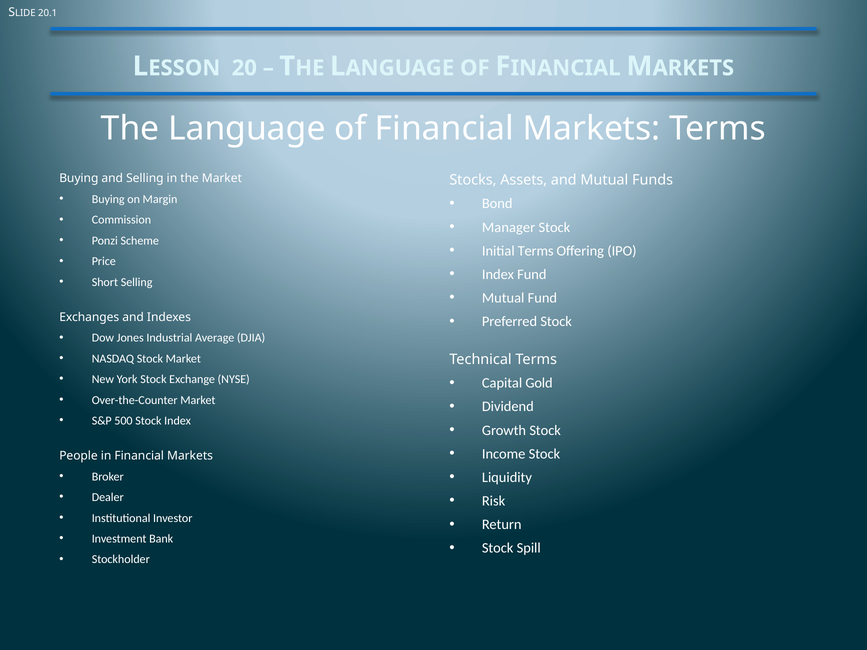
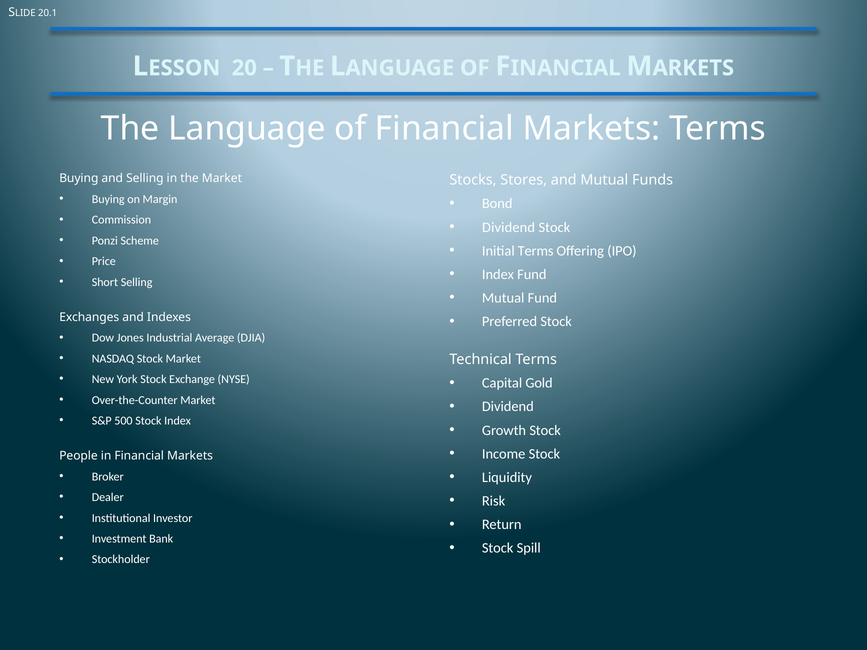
Assets: Assets -> Stores (524, 180)
Manager: Manager -> Dividend (509, 227)
